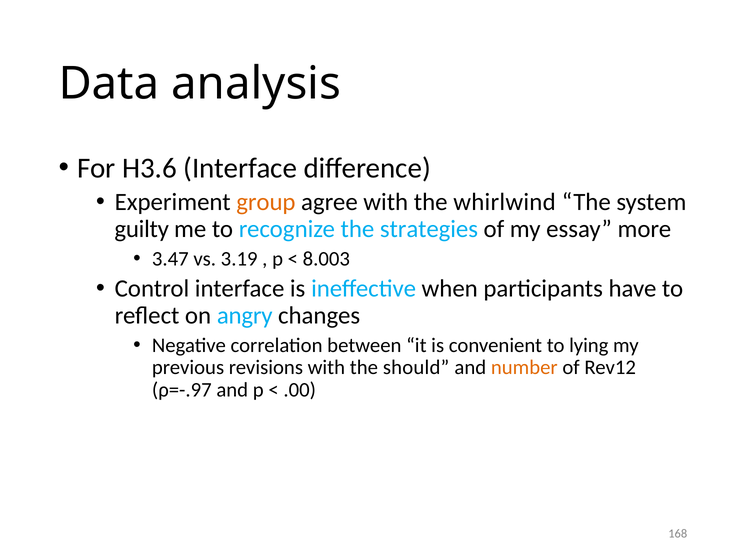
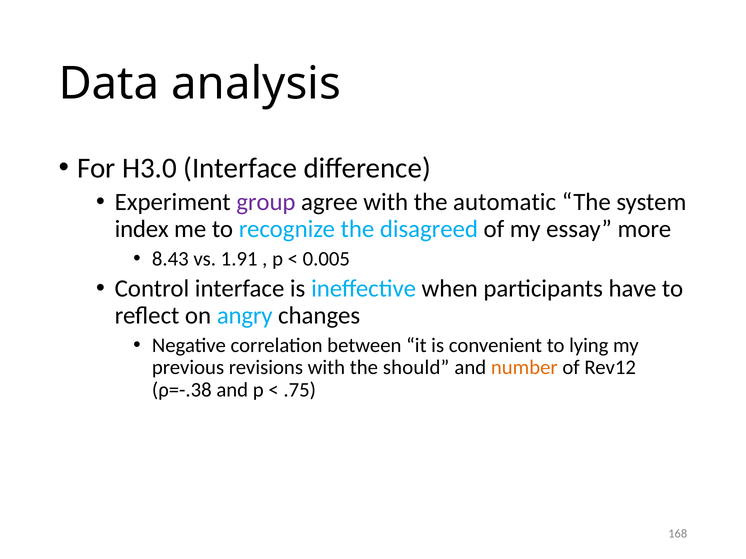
H3.6: H3.6 -> H3.0 (149, 168)
group colour: orange -> purple (266, 202)
whirlwind: whirlwind -> automatic (505, 202)
guilty: guilty -> index (142, 229)
strategies: strategies -> disagreed (429, 229)
3.47: 3.47 -> 8.43 (170, 259)
3.19: 3.19 -> 1.91 (239, 259)
8.003: 8.003 -> 0.005 (326, 259)
ρ=-.97: ρ=-.97 -> ρ=-.38 (182, 390)
.00: .00 -> .75 (300, 390)
